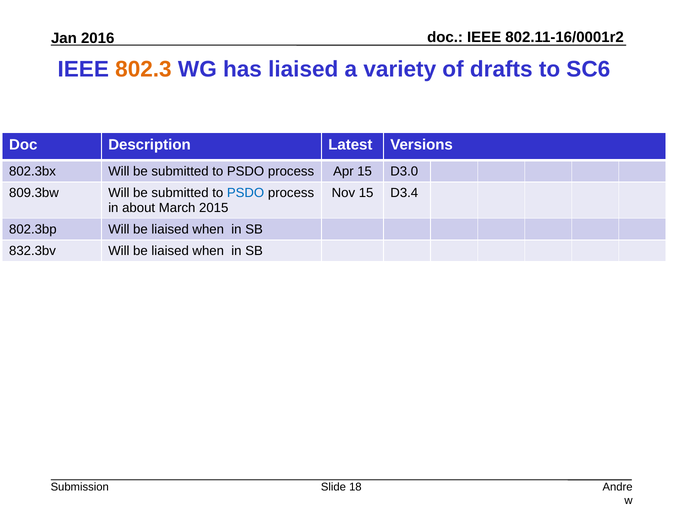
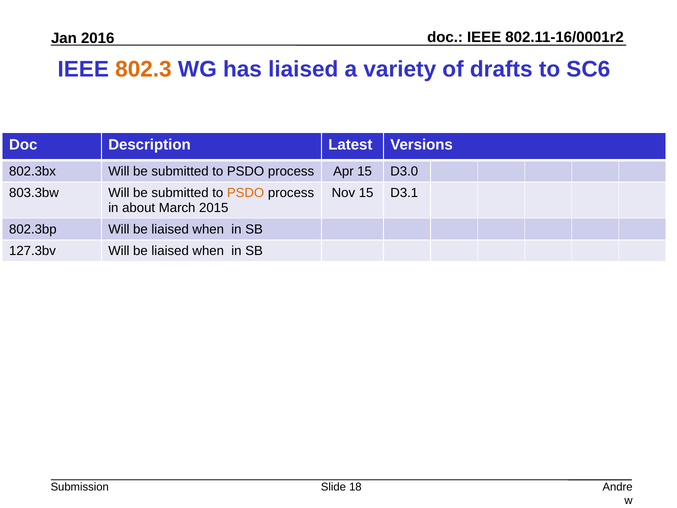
809.3bw: 809.3bw -> 803.3bw (34, 193)
PSDO colour: blue -> orange (246, 193)
D3.4: D3.4 -> D3.1 (404, 193)
832.3bv: 832.3bv -> 127.3bv (32, 251)
